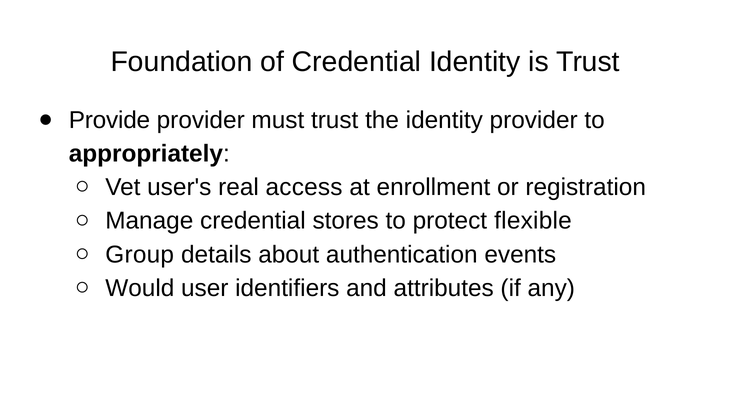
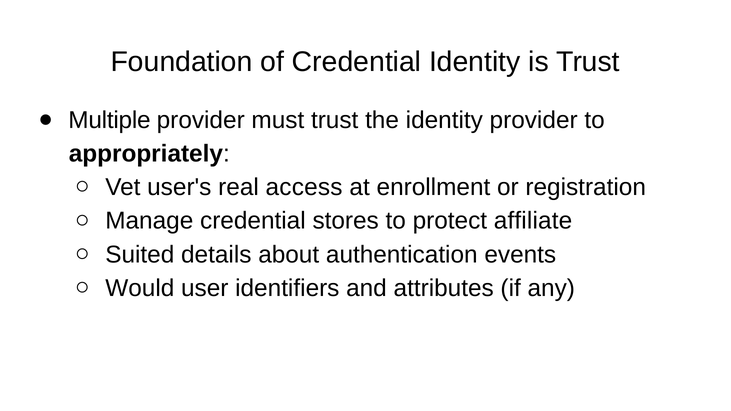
Provide: Provide -> Multiple (109, 120)
flexible: flexible -> affiliate (533, 221)
Group: Group -> Suited (140, 255)
